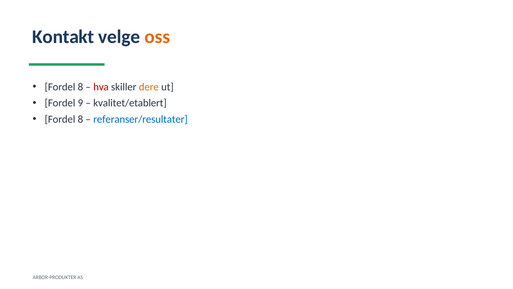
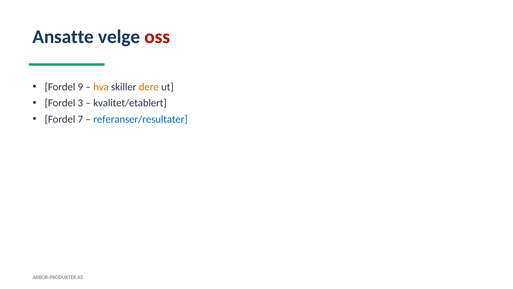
Kontakt: Kontakt -> Ansatte (63, 37)
oss colour: orange -> red (157, 37)
8: 8 -> 9 (80, 87)
hva colour: red -> orange (101, 87)
9: 9 -> 3 (80, 103)
8: 8 -> 7 (80, 119)
